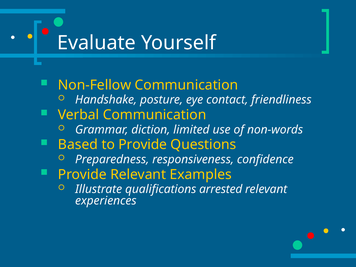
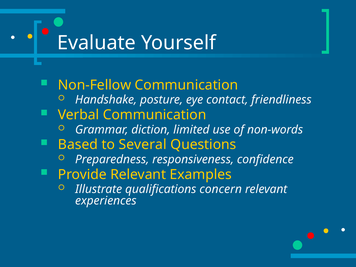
to Provide: Provide -> Several (143, 145)
arrested: arrested -> concern (221, 189)
